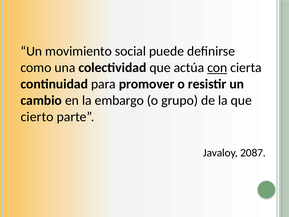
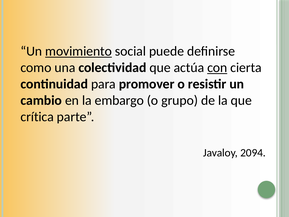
movimiento underline: none -> present (79, 51)
cierto: cierto -> crítica (37, 117)
2087: 2087 -> 2094 (253, 153)
